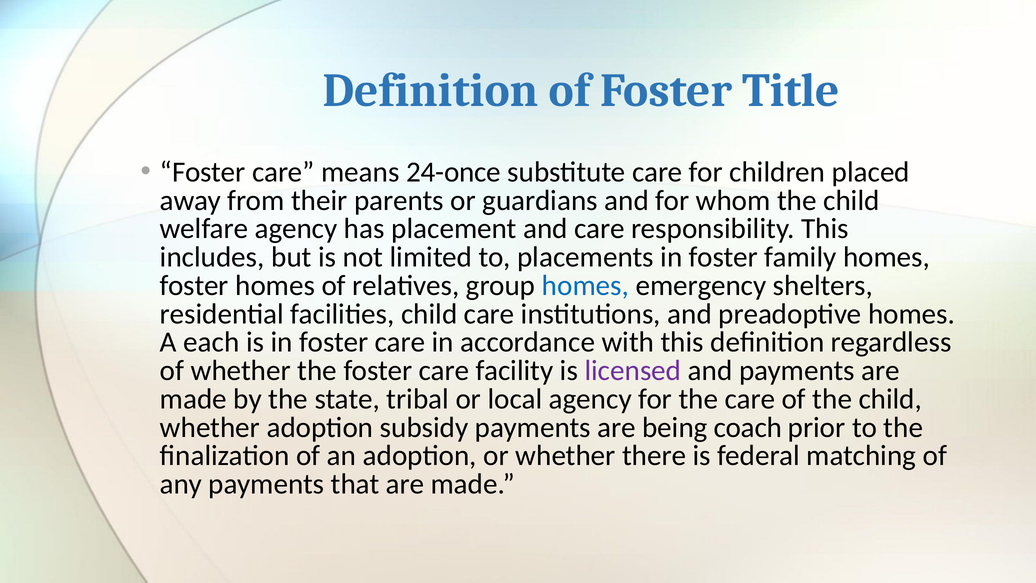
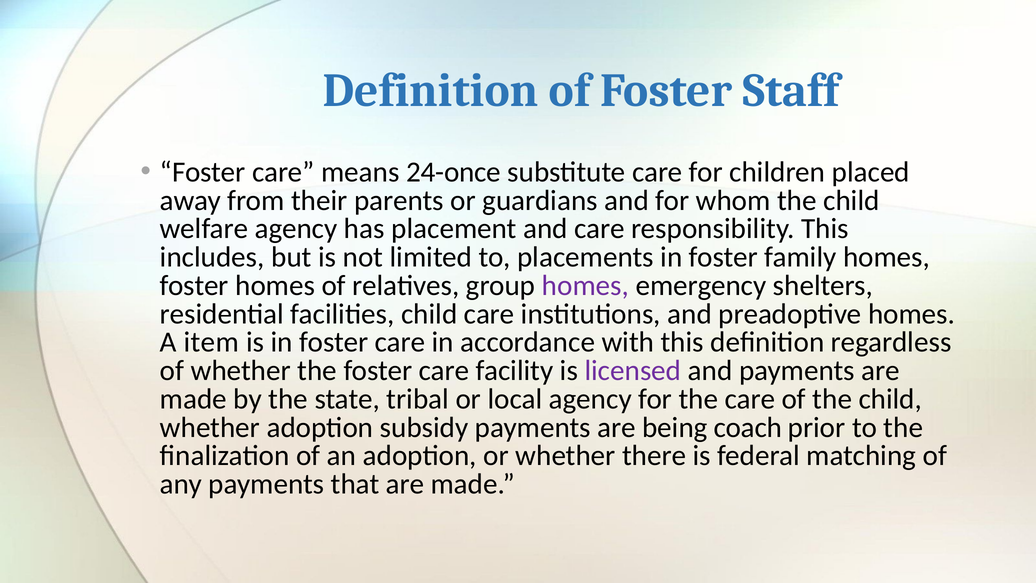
Title: Title -> Staff (791, 91)
homes colour: blue -> purple (585, 285)
each: each -> item (211, 342)
